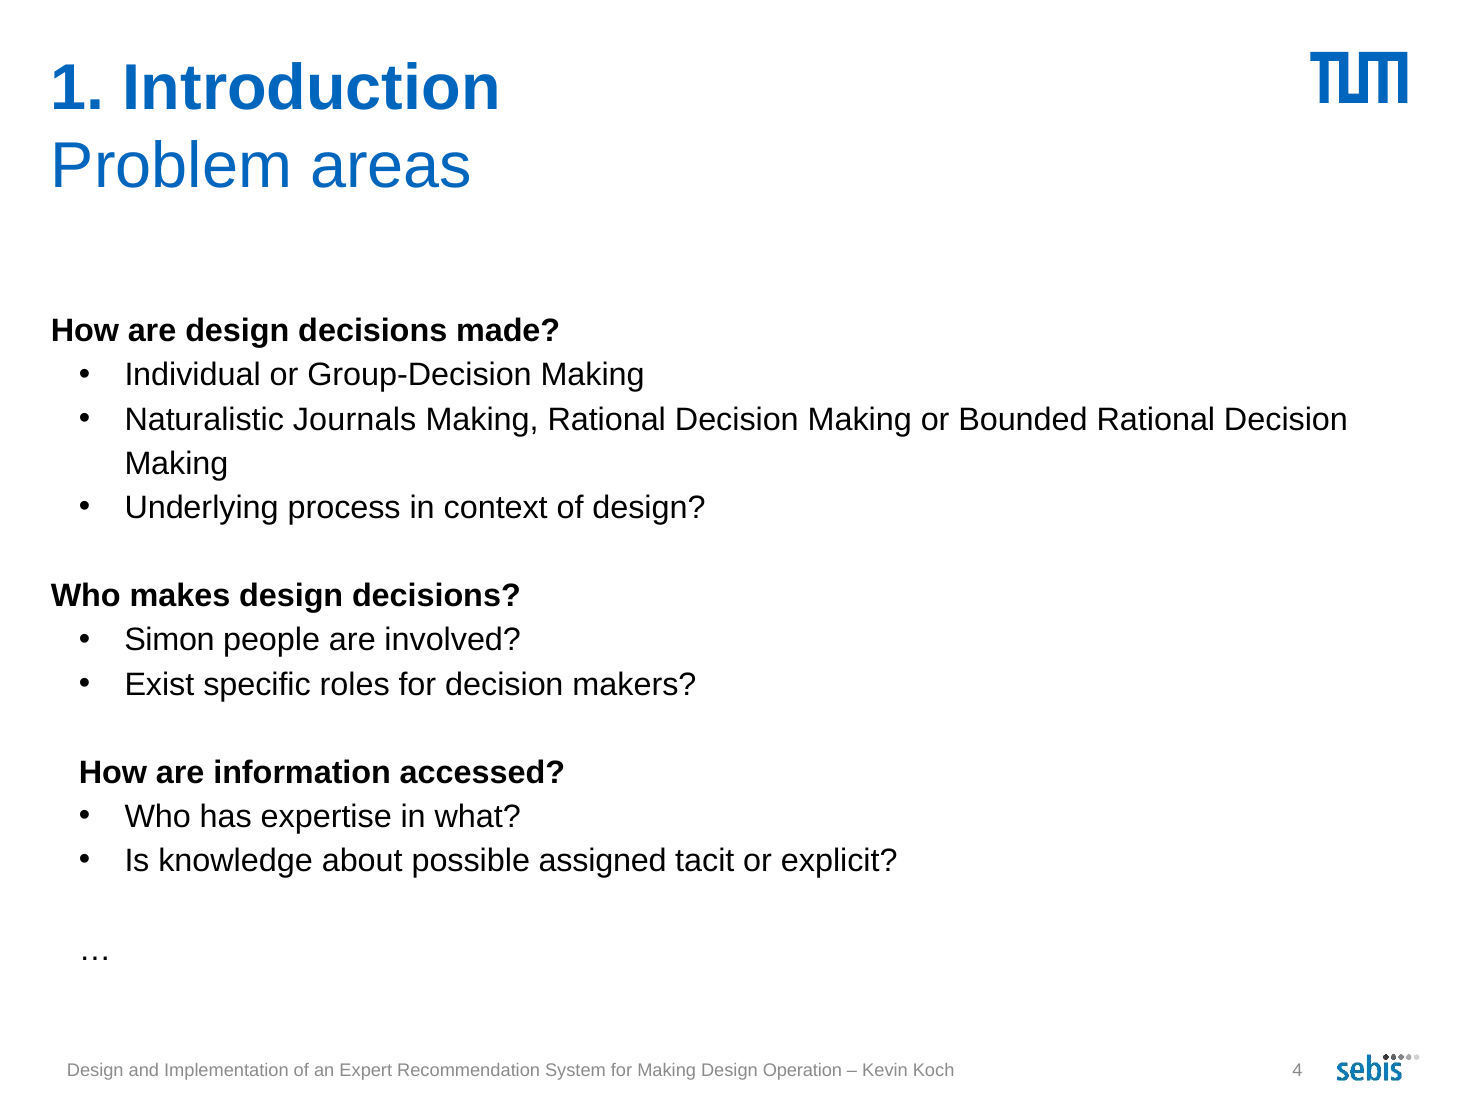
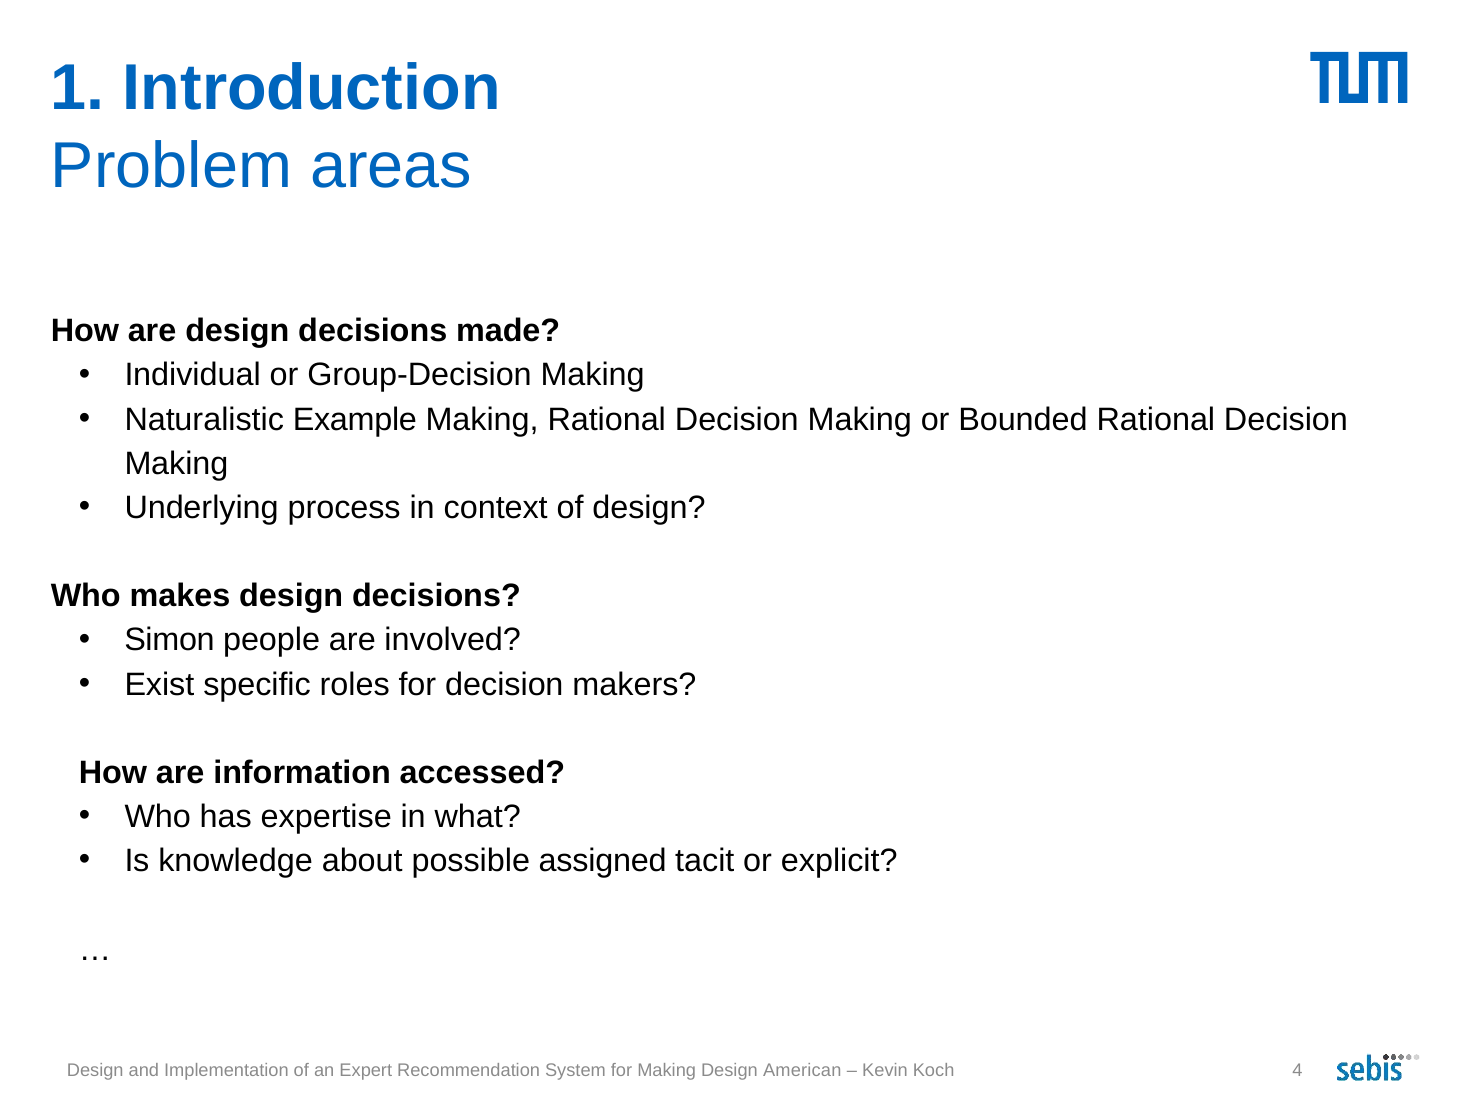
Journals: Journals -> Example (355, 420)
Operation: Operation -> American (802, 1071)
